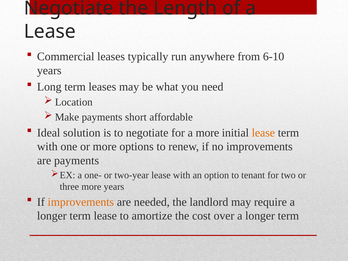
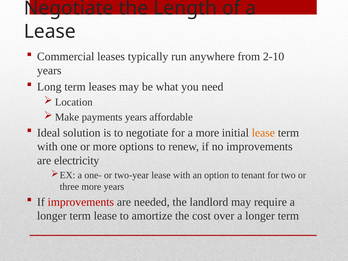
6-10: 6-10 -> 2-10 (274, 57)
payments short: short -> years (136, 117)
are payments: payments -> electricity (77, 161)
improvements colour: orange -> red (81, 202)
